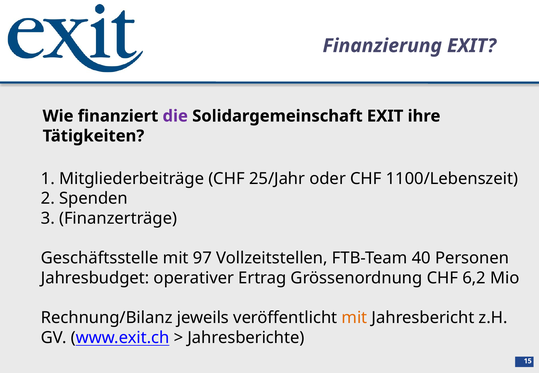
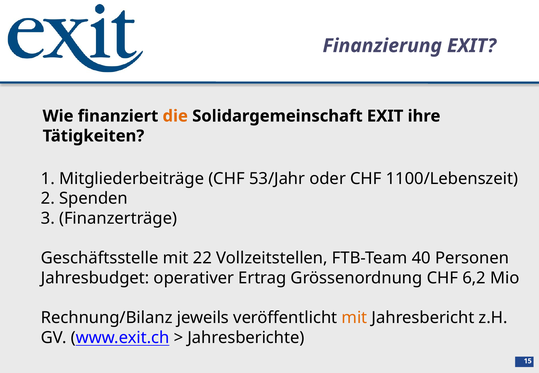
die colour: purple -> orange (175, 116)
25/Jahr: 25/Jahr -> 53/Jahr (277, 179)
97: 97 -> 22 (202, 258)
